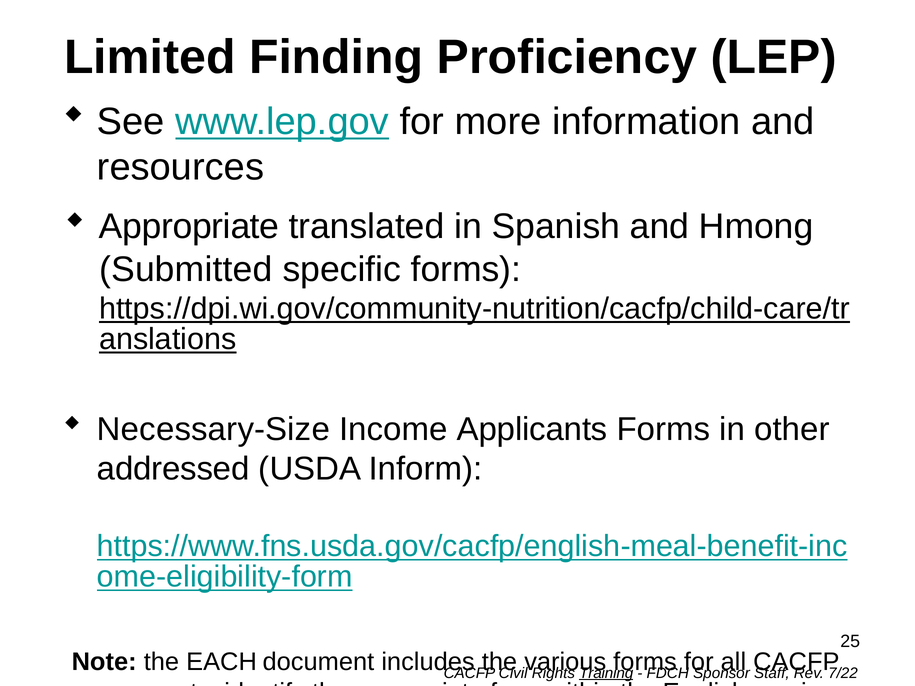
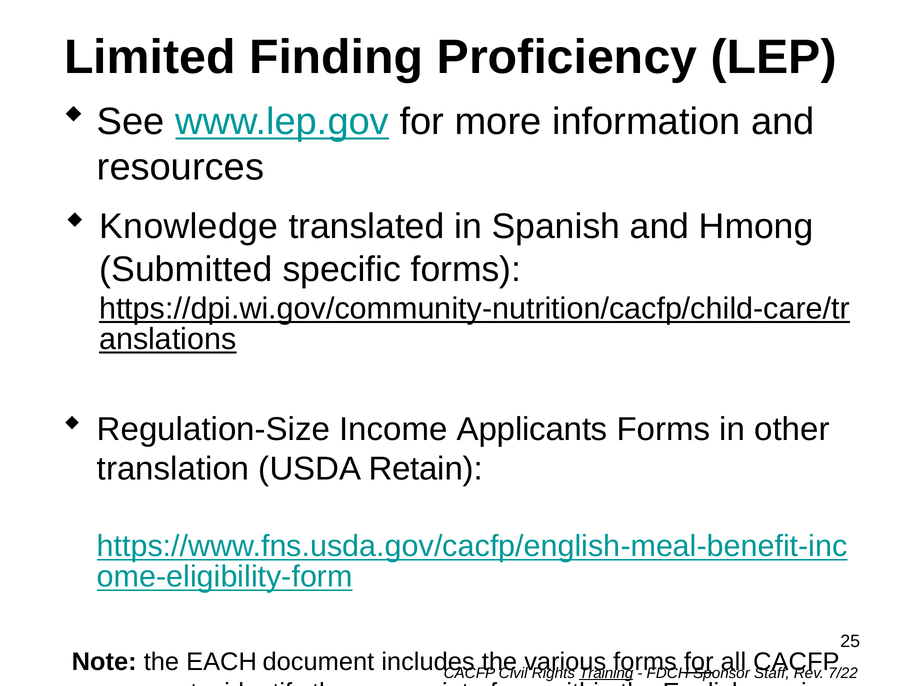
Appropriate: Appropriate -> Knowledge (189, 227)
Necessary-Size: Necessary-Size -> Regulation-Size (213, 429)
addressed: addressed -> translation (173, 469)
Inform: Inform -> Retain (426, 469)
for underline: none -> present (699, 662)
